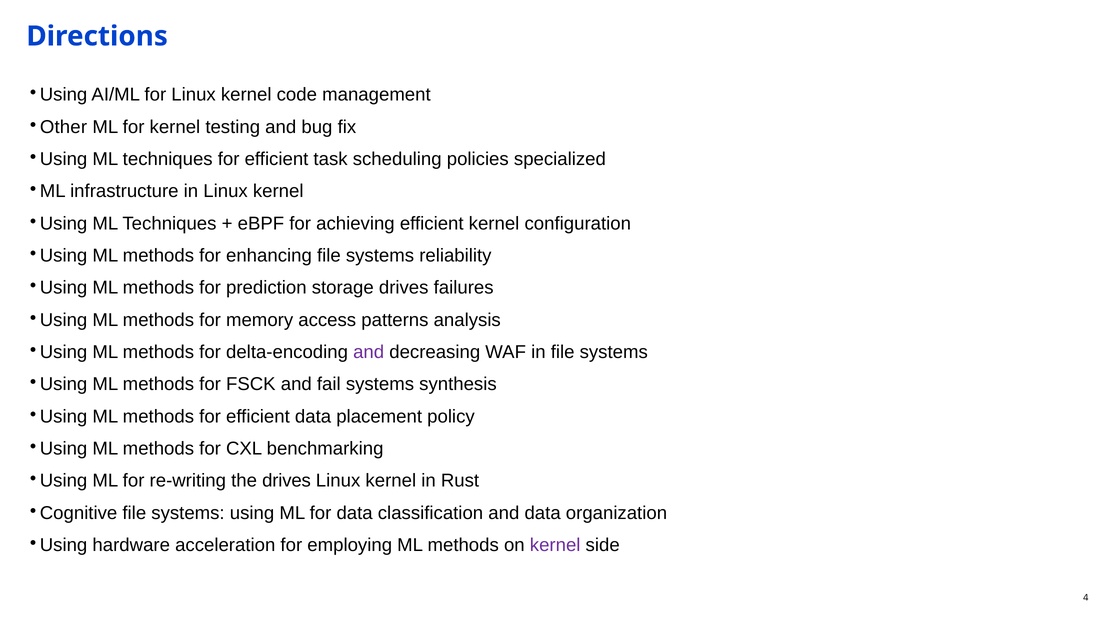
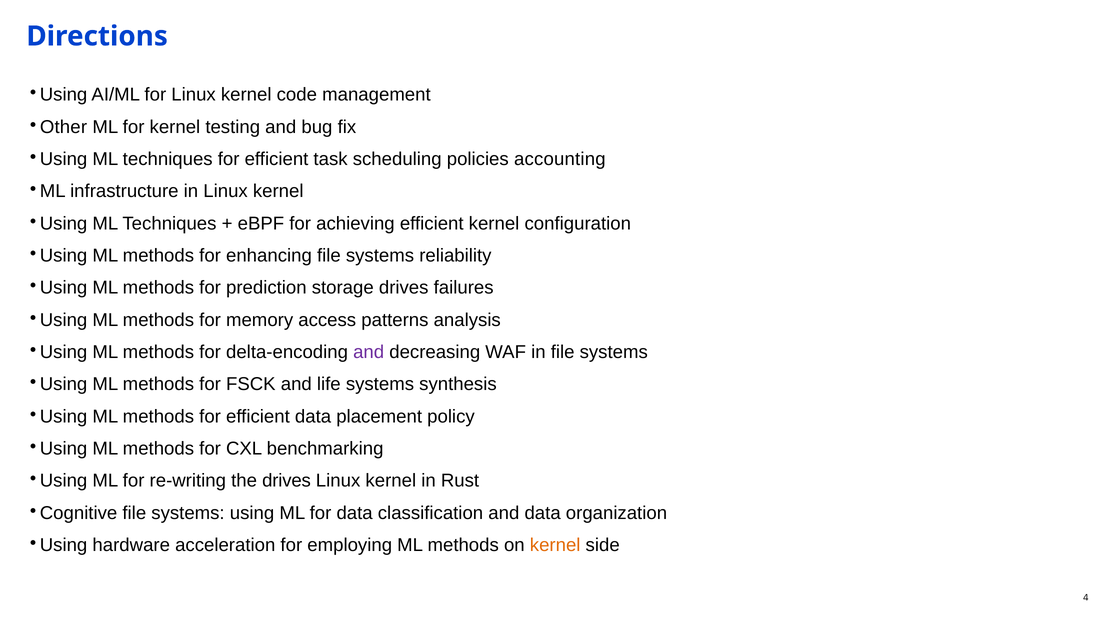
specialized: specialized -> accounting (560, 159)
fail: fail -> life (329, 384)
kernel colour: purple -> orange (555, 545)
